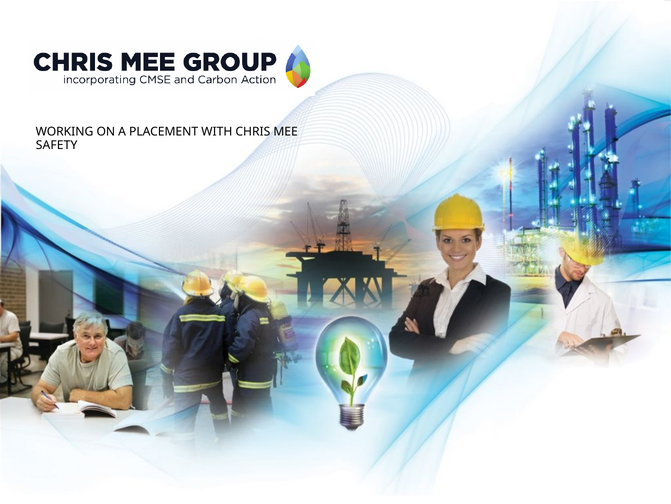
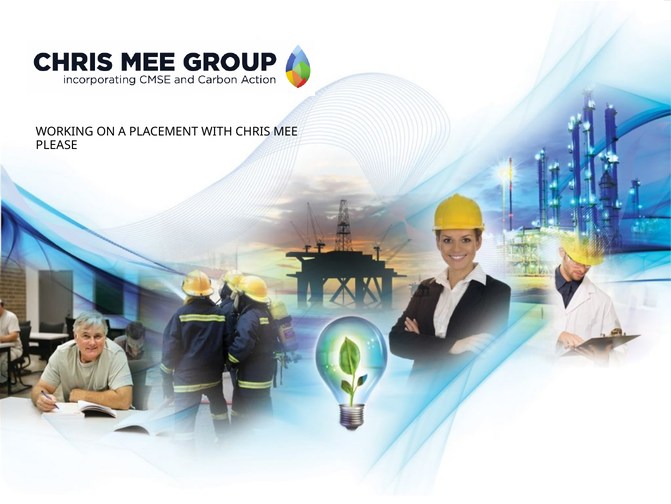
SAFETY: SAFETY -> PLEASE (57, 145)
